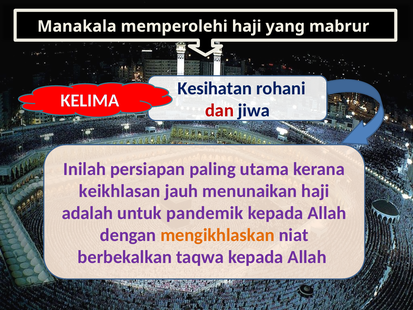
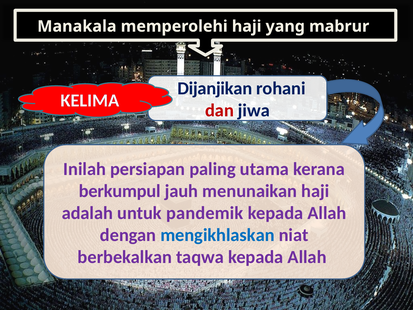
Kesihatan: Kesihatan -> Dijanjikan (215, 88)
keikhlasan: keikhlasan -> berkumpul (120, 191)
mengikhlaskan colour: orange -> blue (217, 235)
